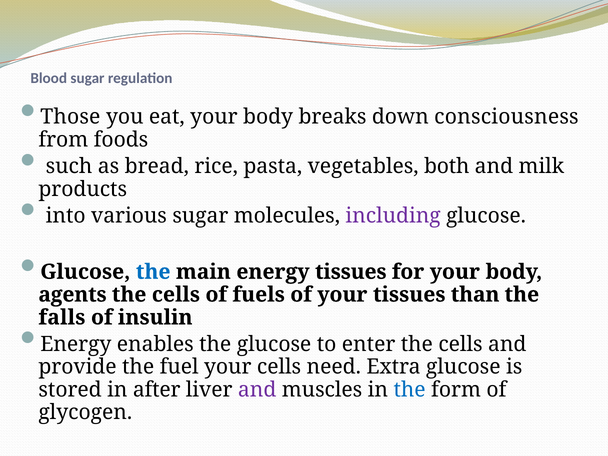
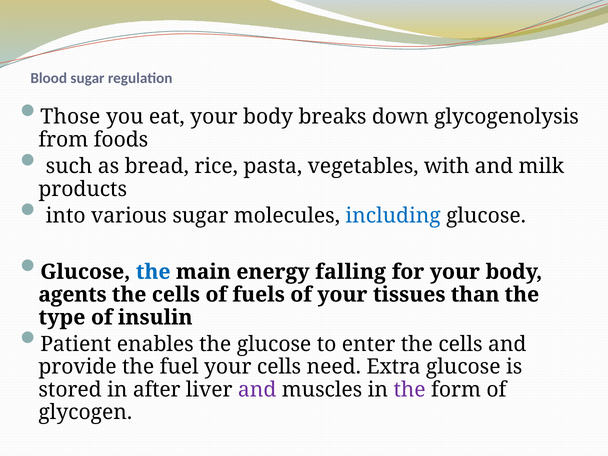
consciousness: consciousness -> glycogenolysis (507, 117)
both: both -> with (447, 166)
including colour: purple -> blue (393, 216)
energy tissues: tissues -> falling (351, 272)
falls: falls -> type (62, 317)
Energy: Energy -> Patient (76, 344)
the colour: blue -> purple (410, 390)
